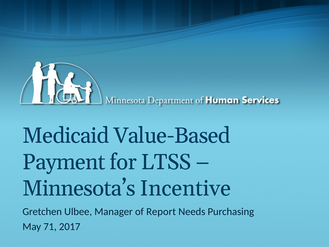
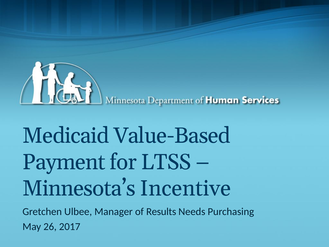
Report: Report -> Results (161, 212)
71: 71 -> 26 (50, 226)
